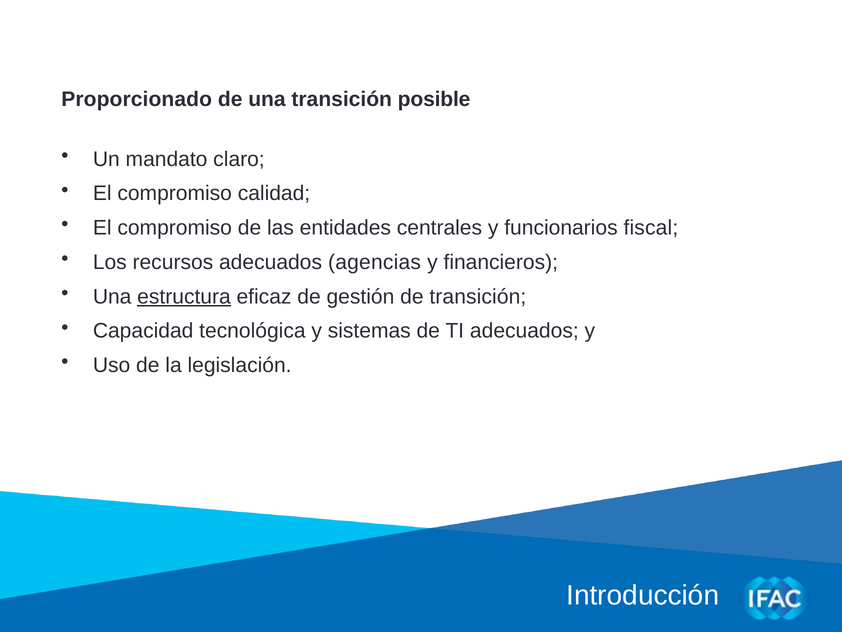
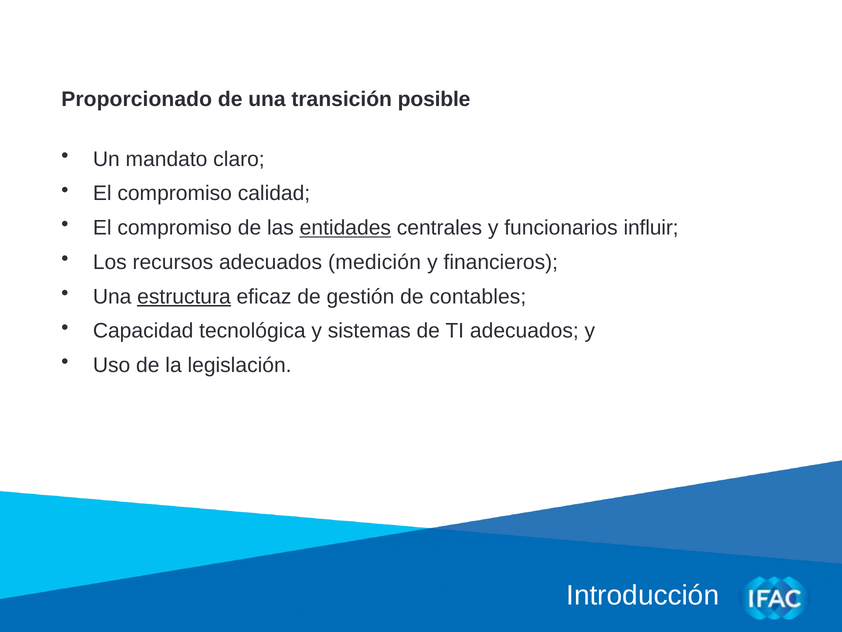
entidades underline: none -> present (345, 228)
fiscal: fiscal -> influir (651, 228)
agencias: agencias -> medición (375, 262)
de transición: transición -> contables (478, 296)
